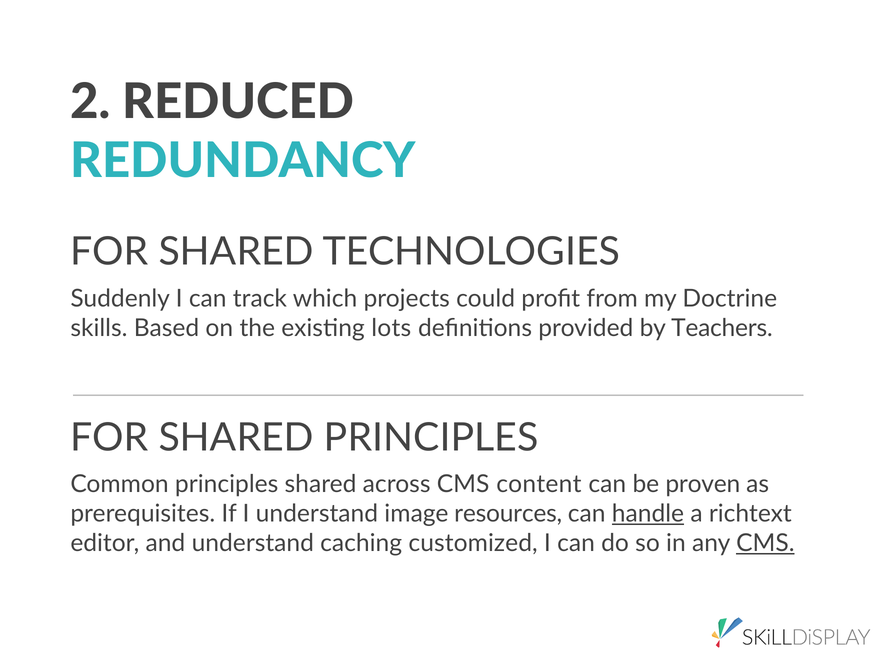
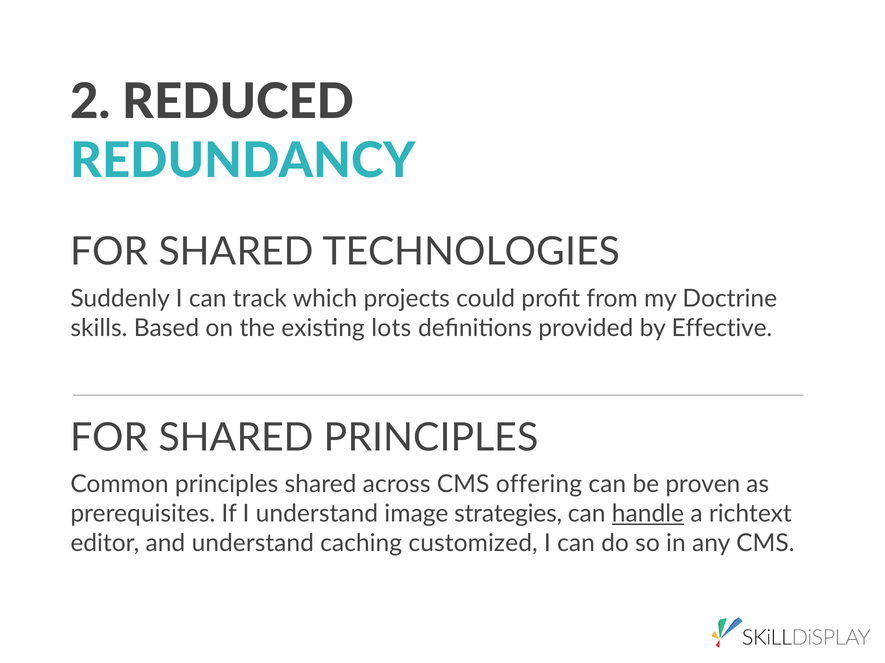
Teachers: Teachers -> Effective (722, 328)
content: content -> offering (539, 485)
resources: resources -> strategies (508, 514)
CMS underline: present -> none (765, 544)
